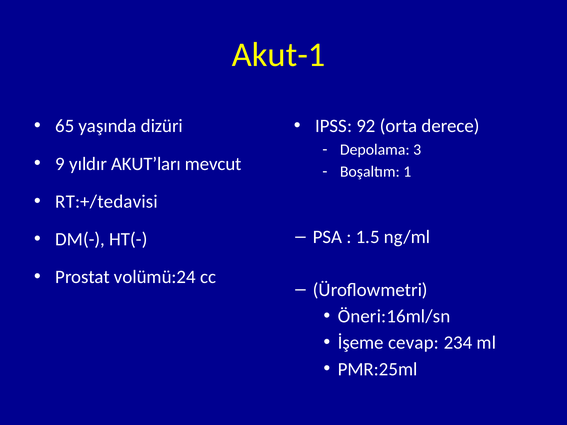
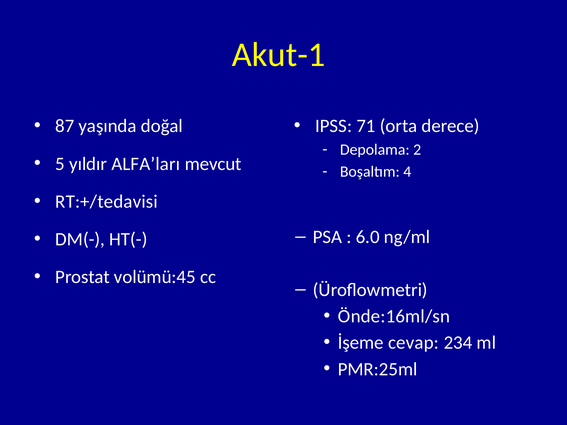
65: 65 -> 87 (65, 126)
dizüri: dizüri -> doğal (162, 126)
92: 92 -> 71 (366, 126)
3: 3 -> 2 (417, 150)
9: 9 -> 5 (60, 164)
AKUT’ları: AKUT’ları -> ALFA’ları (146, 164)
1: 1 -> 4 (407, 172)
1.5: 1.5 -> 6.0 (368, 237)
volümü:24: volümü:24 -> volümü:45 (155, 277)
Öneri:16ml/sn: Öneri:16ml/sn -> Önde:16ml/sn (394, 316)
